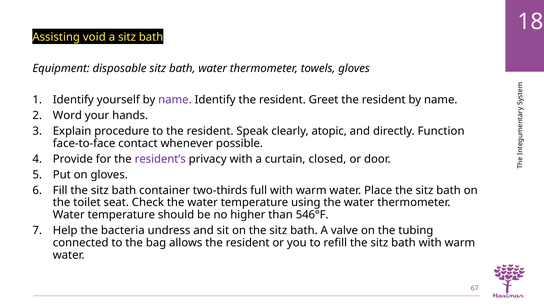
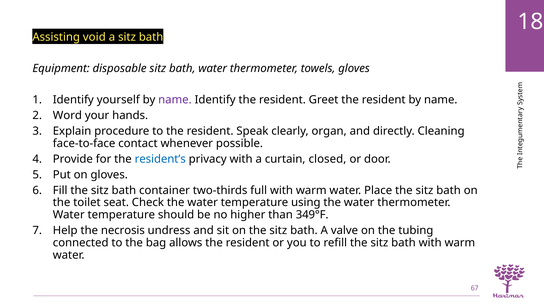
atopic: atopic -> organ (329, 131)
Function: Function -> Cleaning (441, 131)
resident’s colour: purple -> blue (160, 159)
546°F: 546°F -> 349°F (312, 215)
bacteria: bacteria -> necrosis (123, 230)
